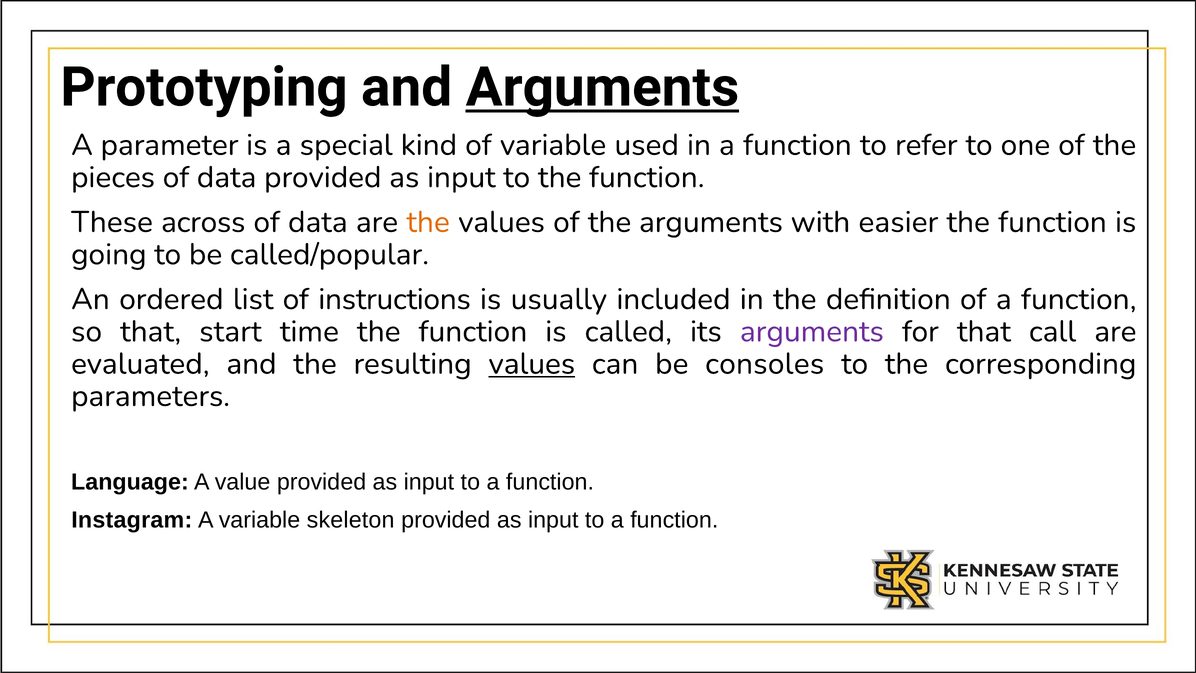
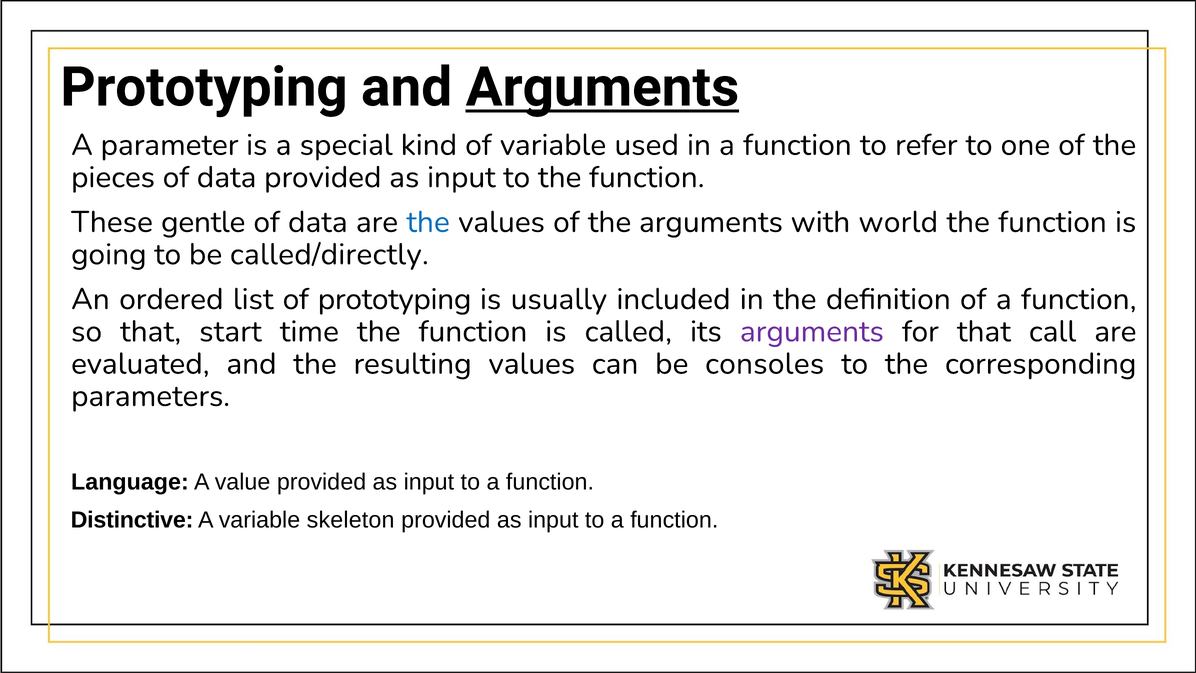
across: across -> gentle (203, 222)
the colour: orange -> blue (428, 222)
easier: easier -> world (898, 222)
called/popular: called/popular -> called/directly (329, 254)
of instructions: instructions -> prototyping (395, 299)
values underline: present -> none (532, 364)
Instagram: Instagram -> Distinctive (132, 520)
